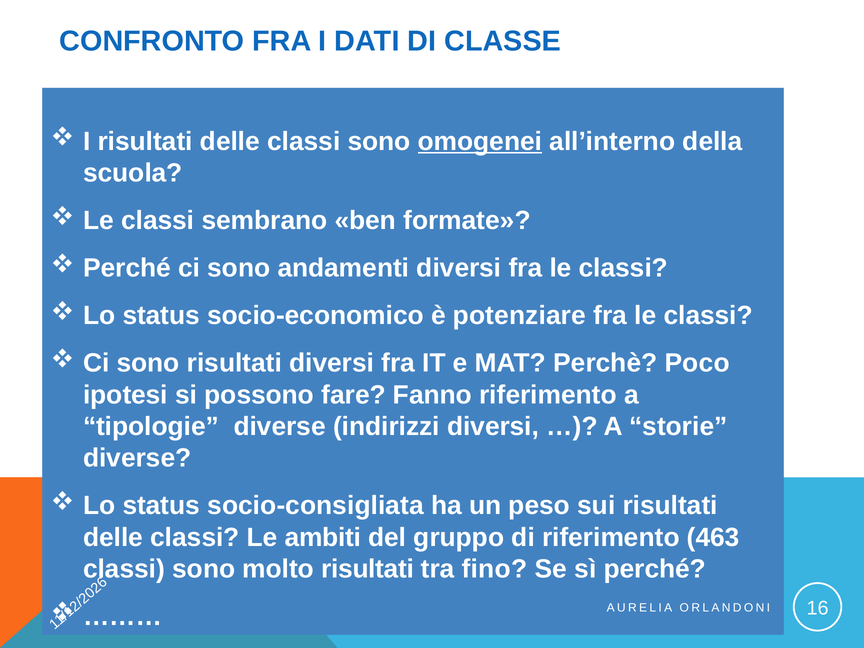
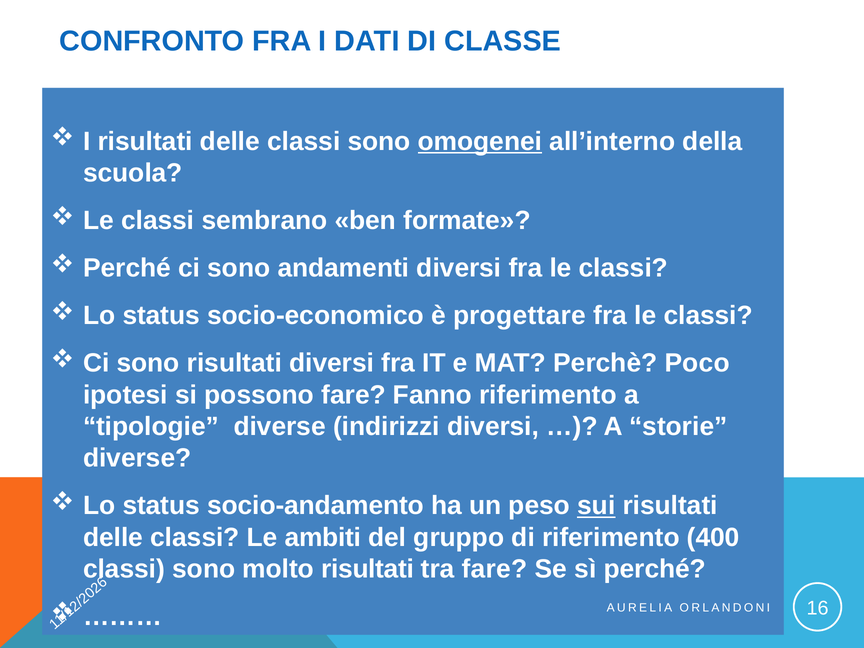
potenziare: potenziare -> progettare (519, 316)
socio-consigliata: socio-consigliata -> socio-andamento (316, 506)
sui underline: none -> present (596, 506)
463: 463 -> 400 (713, 537)
tra fino: fino -> fare (495, 569)
